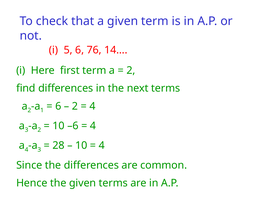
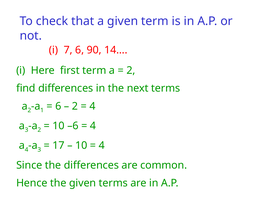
5: 5 -> 7 (68, 50)
76: 76 -> 90 (94, 50)
28: 28 -> 17 (58, 146)
